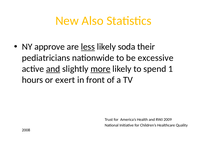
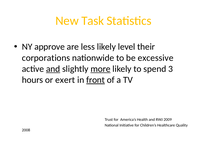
Also: Also -> Task (93, 21)
less underline: present -> none (88, 47)
soda: soda -> level (127, 47)
pediatricians: pediatricians -> corporations (46, 58)
1: 1 -> 3 (171, 69)
front underline: none -> present (96, 80)
